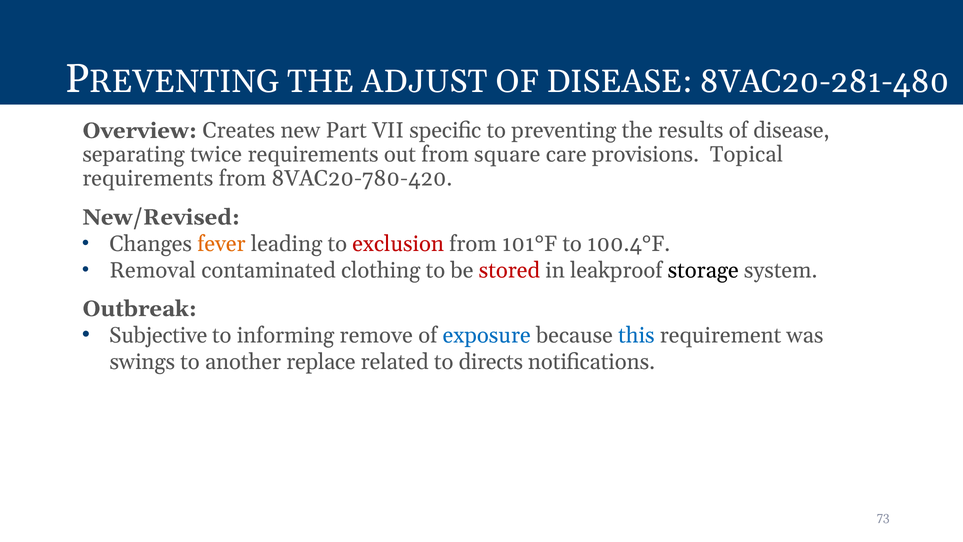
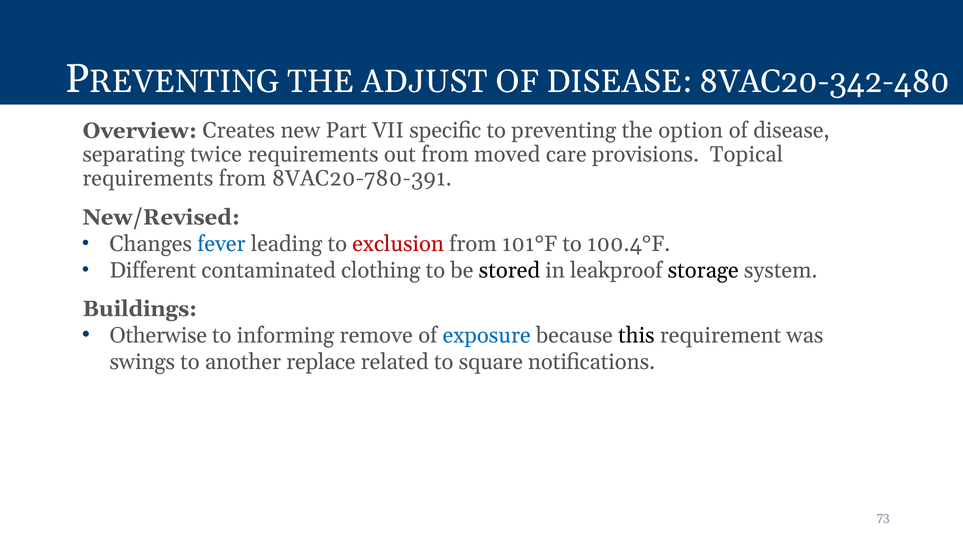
8VAC20-281-480: 8VAC20-281-480 -> 8VAC20-342-480 (825, 82)
results: results -> option (691, 131)
square: square -> moved (507, 154)
8VAC20-780-420: 8VAC20-780-420 -> 8VAC20-780-391 (362, 178)
fever colour: orange -> blue (221, 244)
Removal: Removal -> Different (153, 270)
stored colour: red -> black (509, 270)
Outbreak: Outbreak -> Buildings (140, 309)
Subjective: Subjective -> Otherwise (158, 335)
this colour: blue -> black (636, 335)
directs: directs -> square (491, 362)
